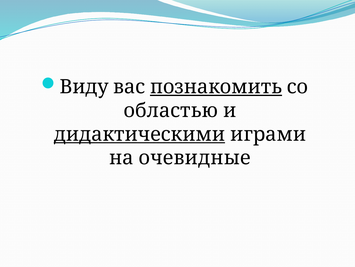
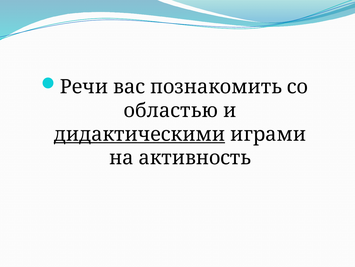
Виду: Виду -> Речи (84, 87)
познакомить underline: present -> none (216, 87)
очевидные: очевидные -> активность (195, 158)
